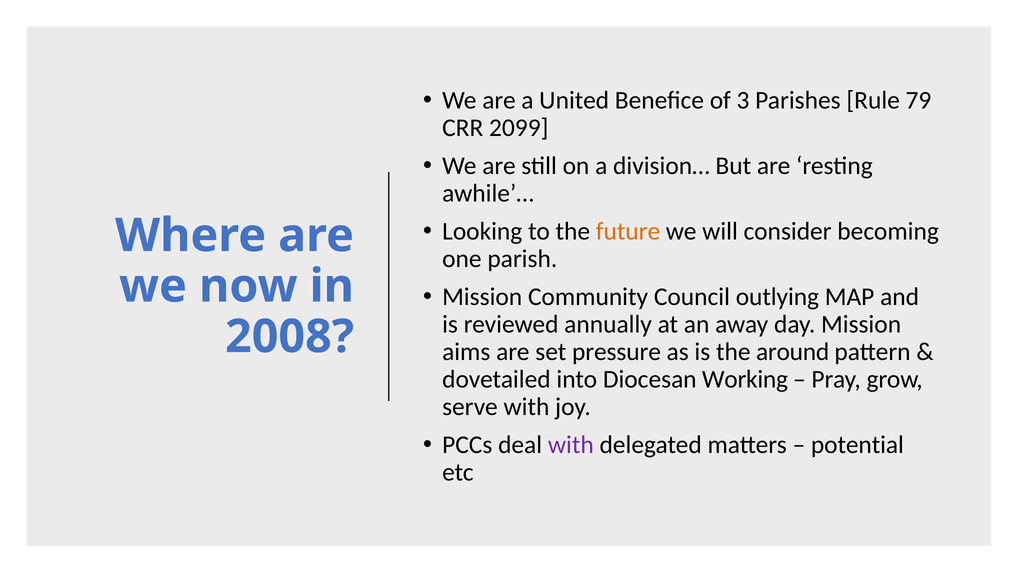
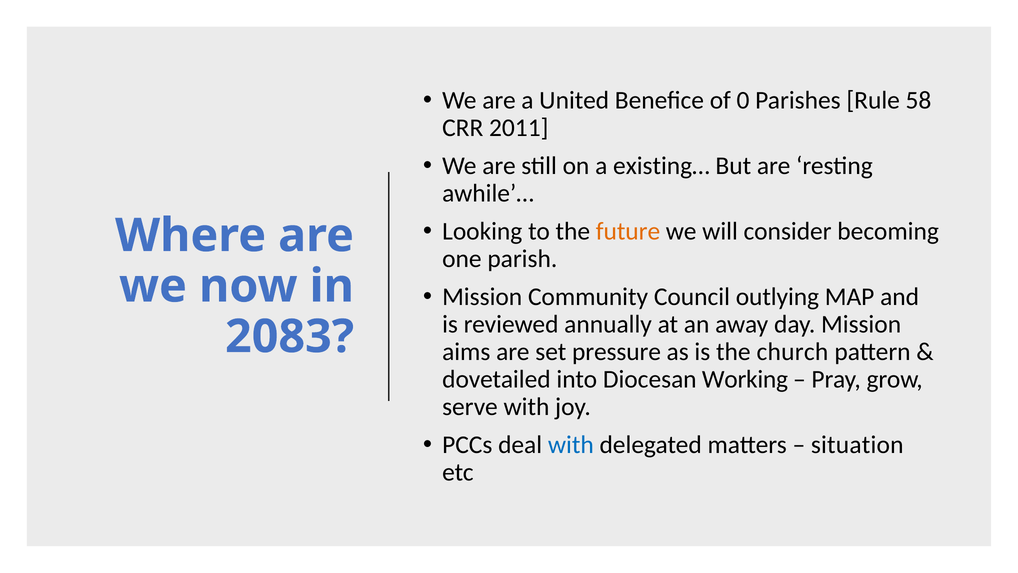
3: 3 -> 0 (743, 100)
79: 79 -> 58 (918, 100)
2099: 2099 -> 2011 (519, 128)
division…: division… -> existing… (661, 166)
2008: 2008 -> 2083 (290, 336)
around: around -> church (792, 352)
with colour: purple -> blue (571, 445)
potential: potential -> situation (857, 445)
